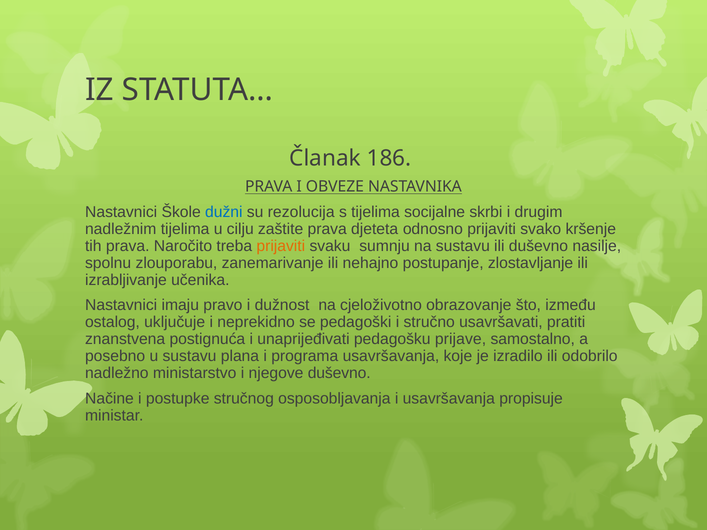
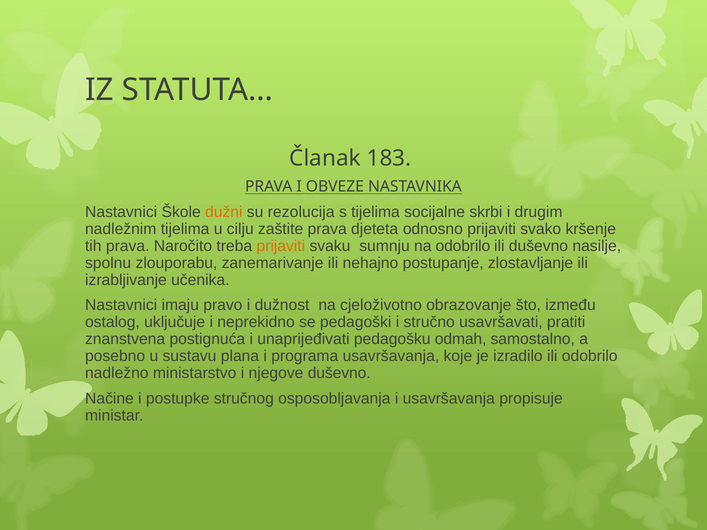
186: 186 -> 183 (389, 159)
dužni colour: blue -> orange (224, 212)
na sustavu: sustavu -> odobrilo (463, 246)
prijave: prijave -> odmah (461, 339)
